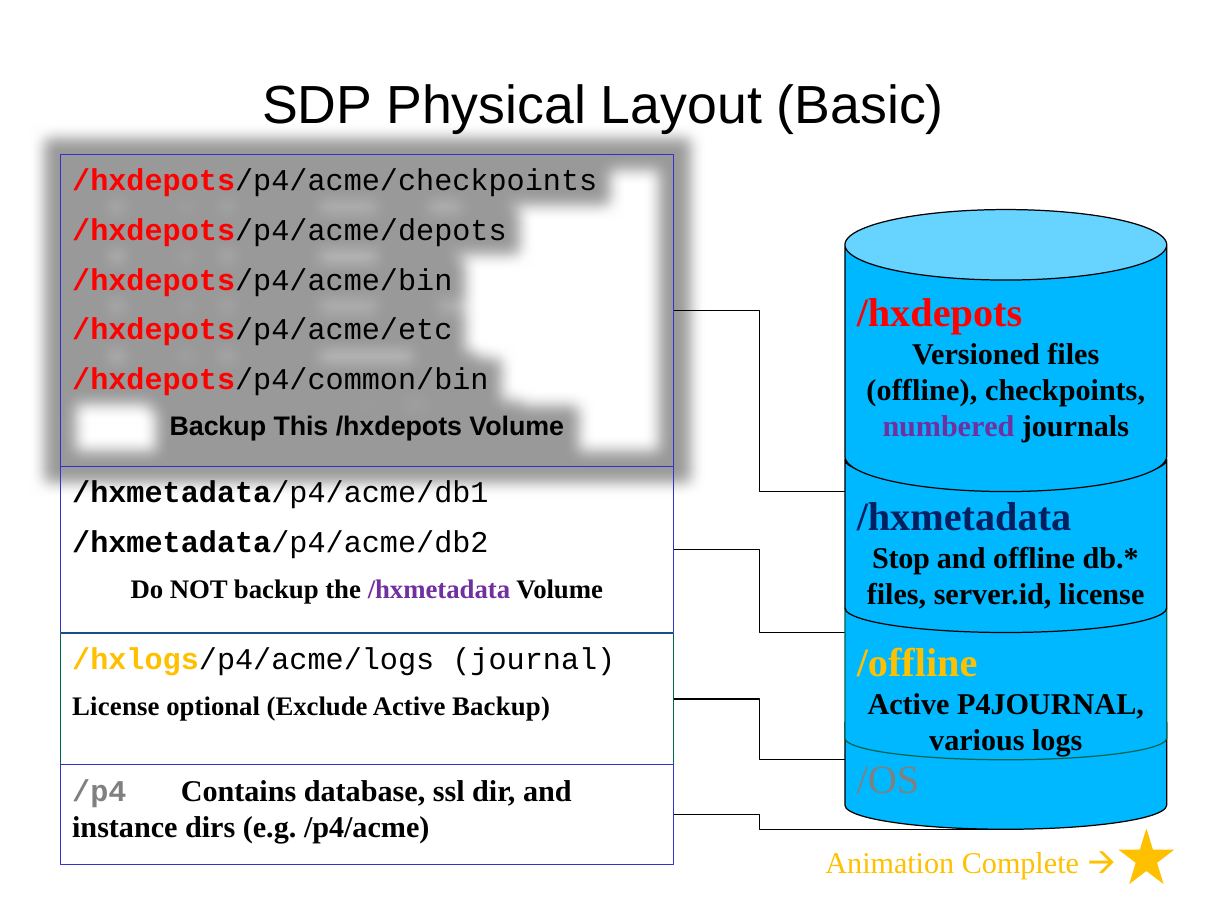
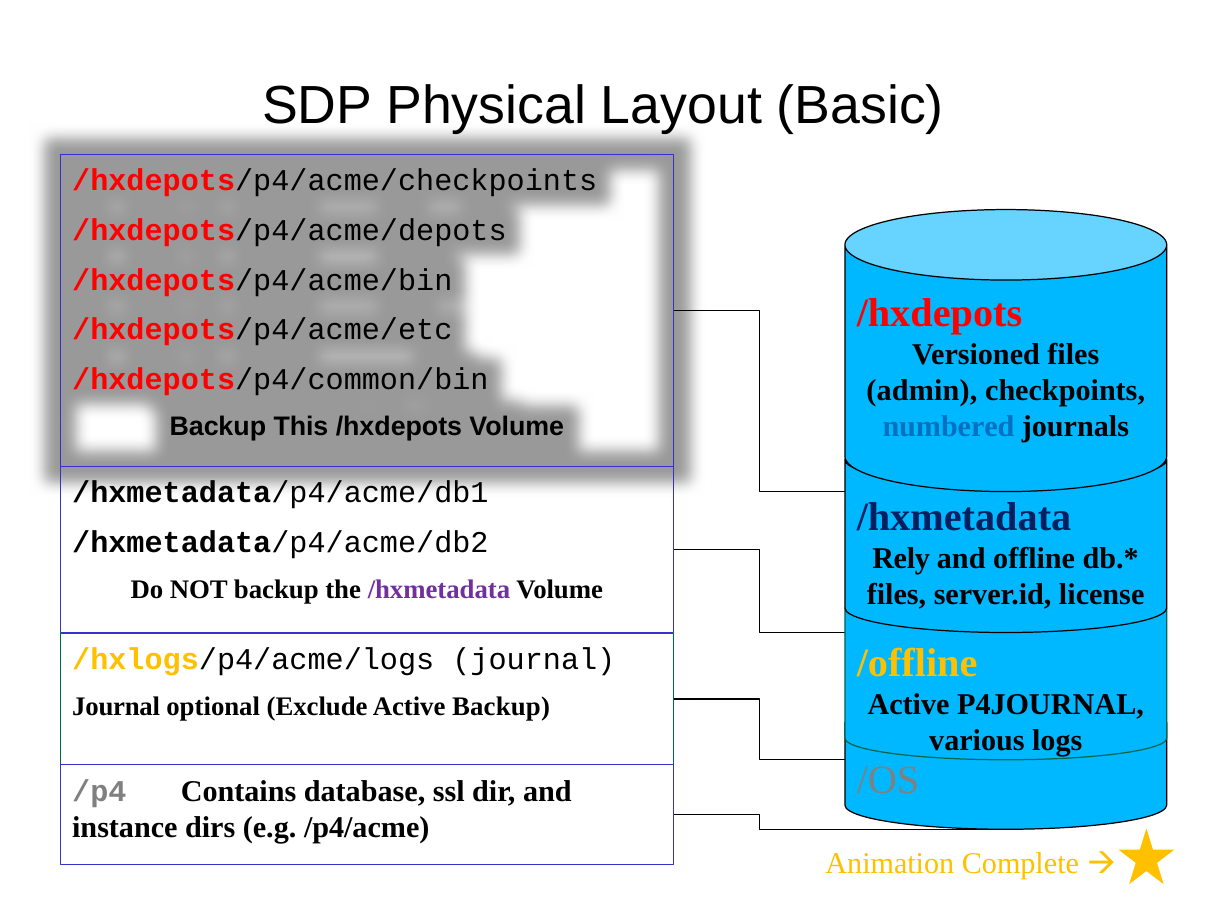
offline: offline -> admin (922, 391)
numbered colour: purple -> blue (948, 427)
Stop: Stop -> Rely (901, 559)
License: License -> Journal (116, 707)
